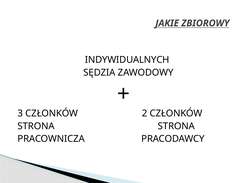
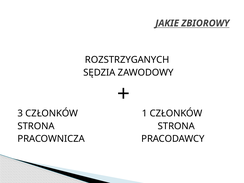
INDYWIDUALNYCH: INDYWIDUALNYCH -> ROZSTRZYGANYCH (127, 60)
2: 2 -> 1 (145, 113)
